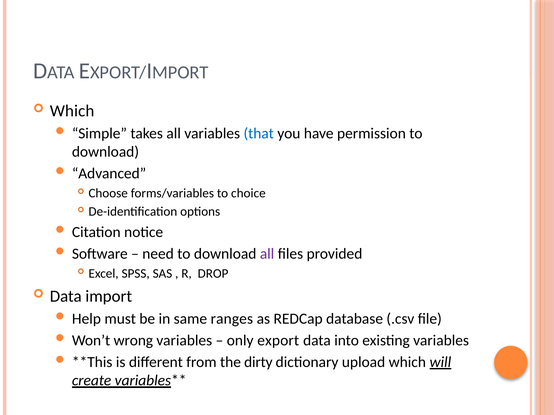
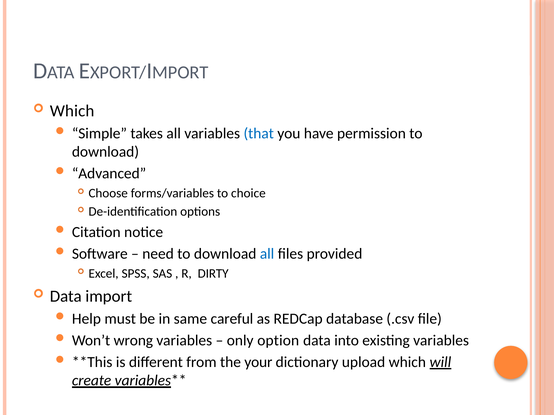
all colour: purple -> blue (267, 254)
DROP: DROP -> DIRTY (213, 274)
ranges: ranges -> careful (232, 319)
export: export -> option (278, 341)
dirty: dirty -> your (258, 363)
